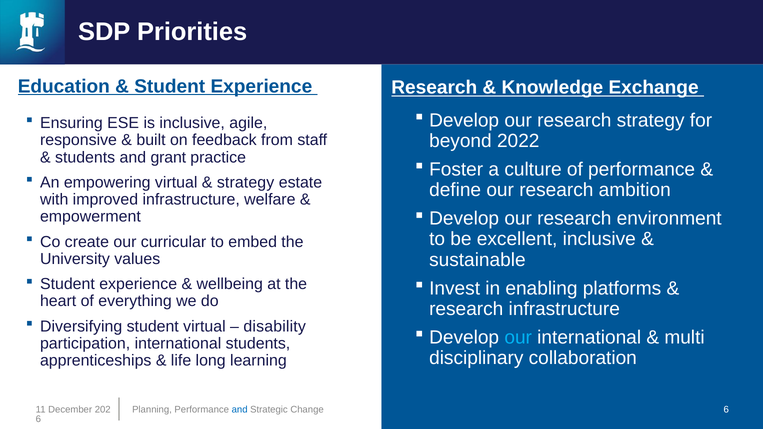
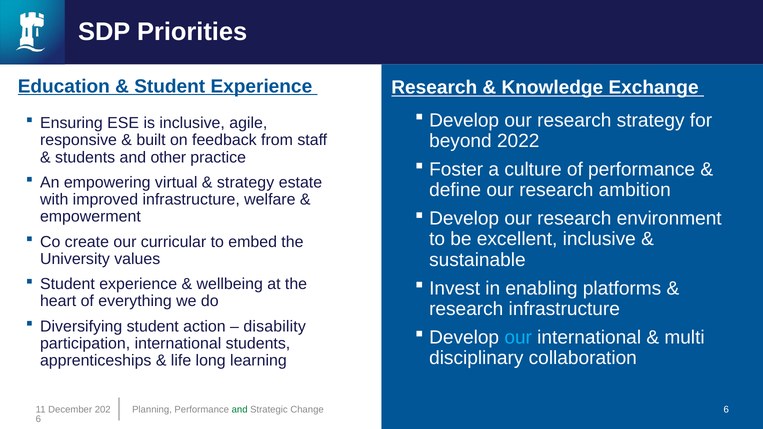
grant: grant -> other (168, 157)
student virtual: virtual -> action (204, 326)
and colour: blue -> green (240, 410)
